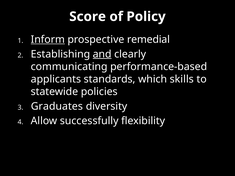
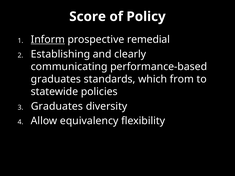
and underline: present -> none (102, 54)
applicants: applicants -> graduates (56, 79)
skills: skills -> from (182, 79)
successfully: successfully -> equivalency (89, 121)
